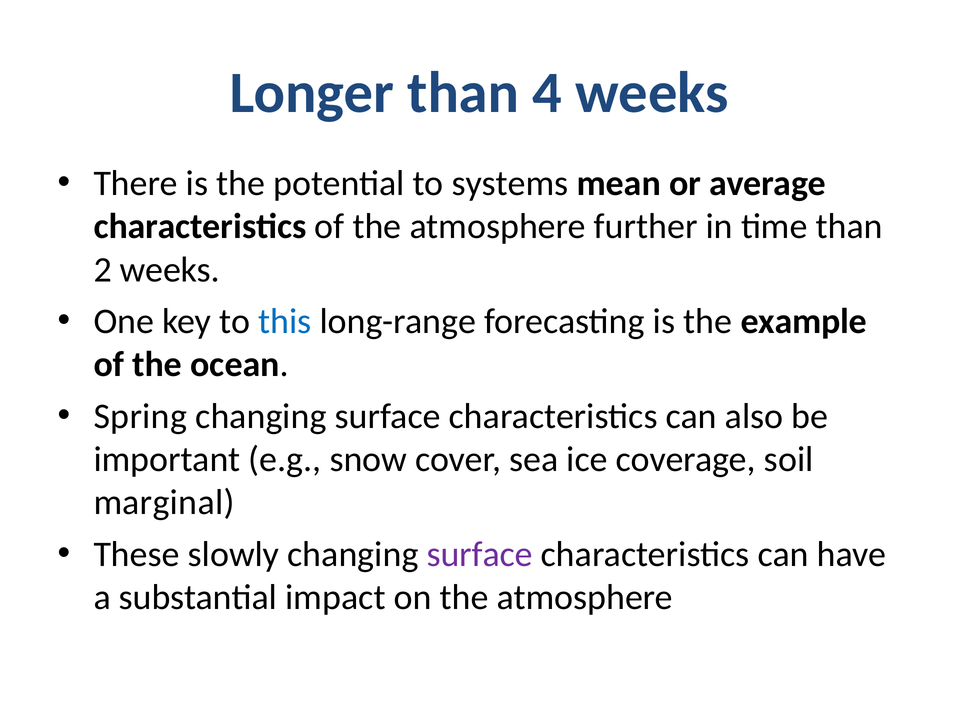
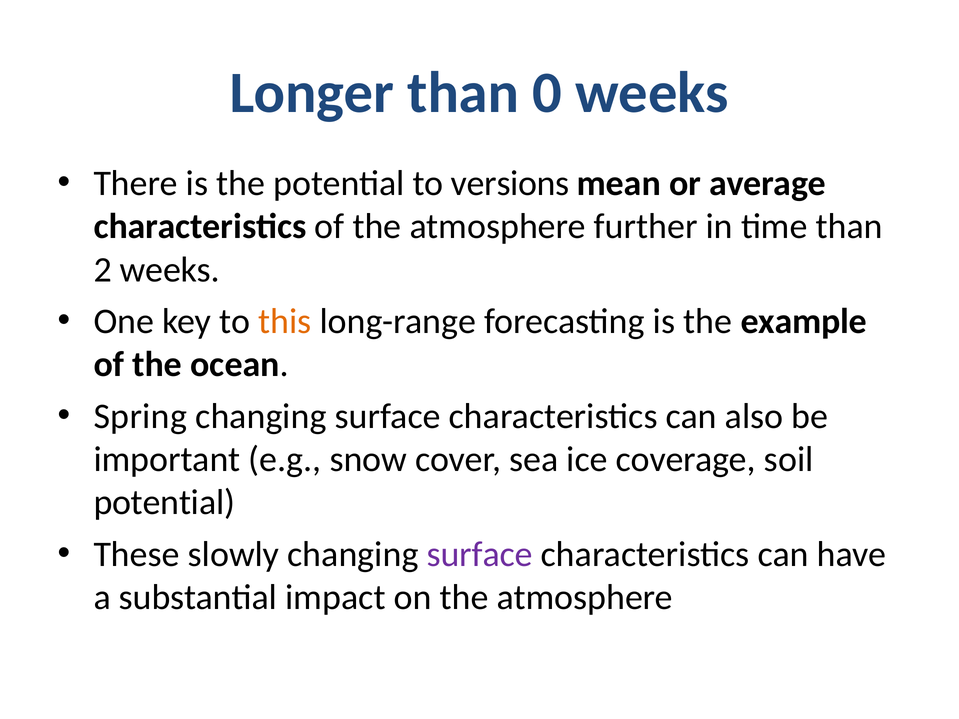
4: 4 -> 0 (547, 93)
systems: systems -> versions (510, 183)
this colour: blue -> orange (285, 321)
marginal: marginal -> potential (164, 503)
